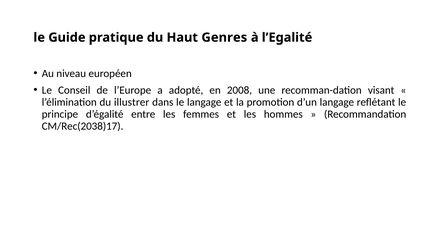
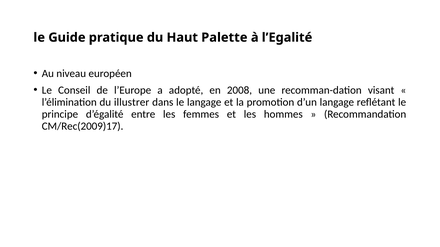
Genres: Genres -> Palette (224, 38)
CM/Rec(2038)17: CM/Rec(2038)17 -> CM/Rec(2009)17 (83, 126)
